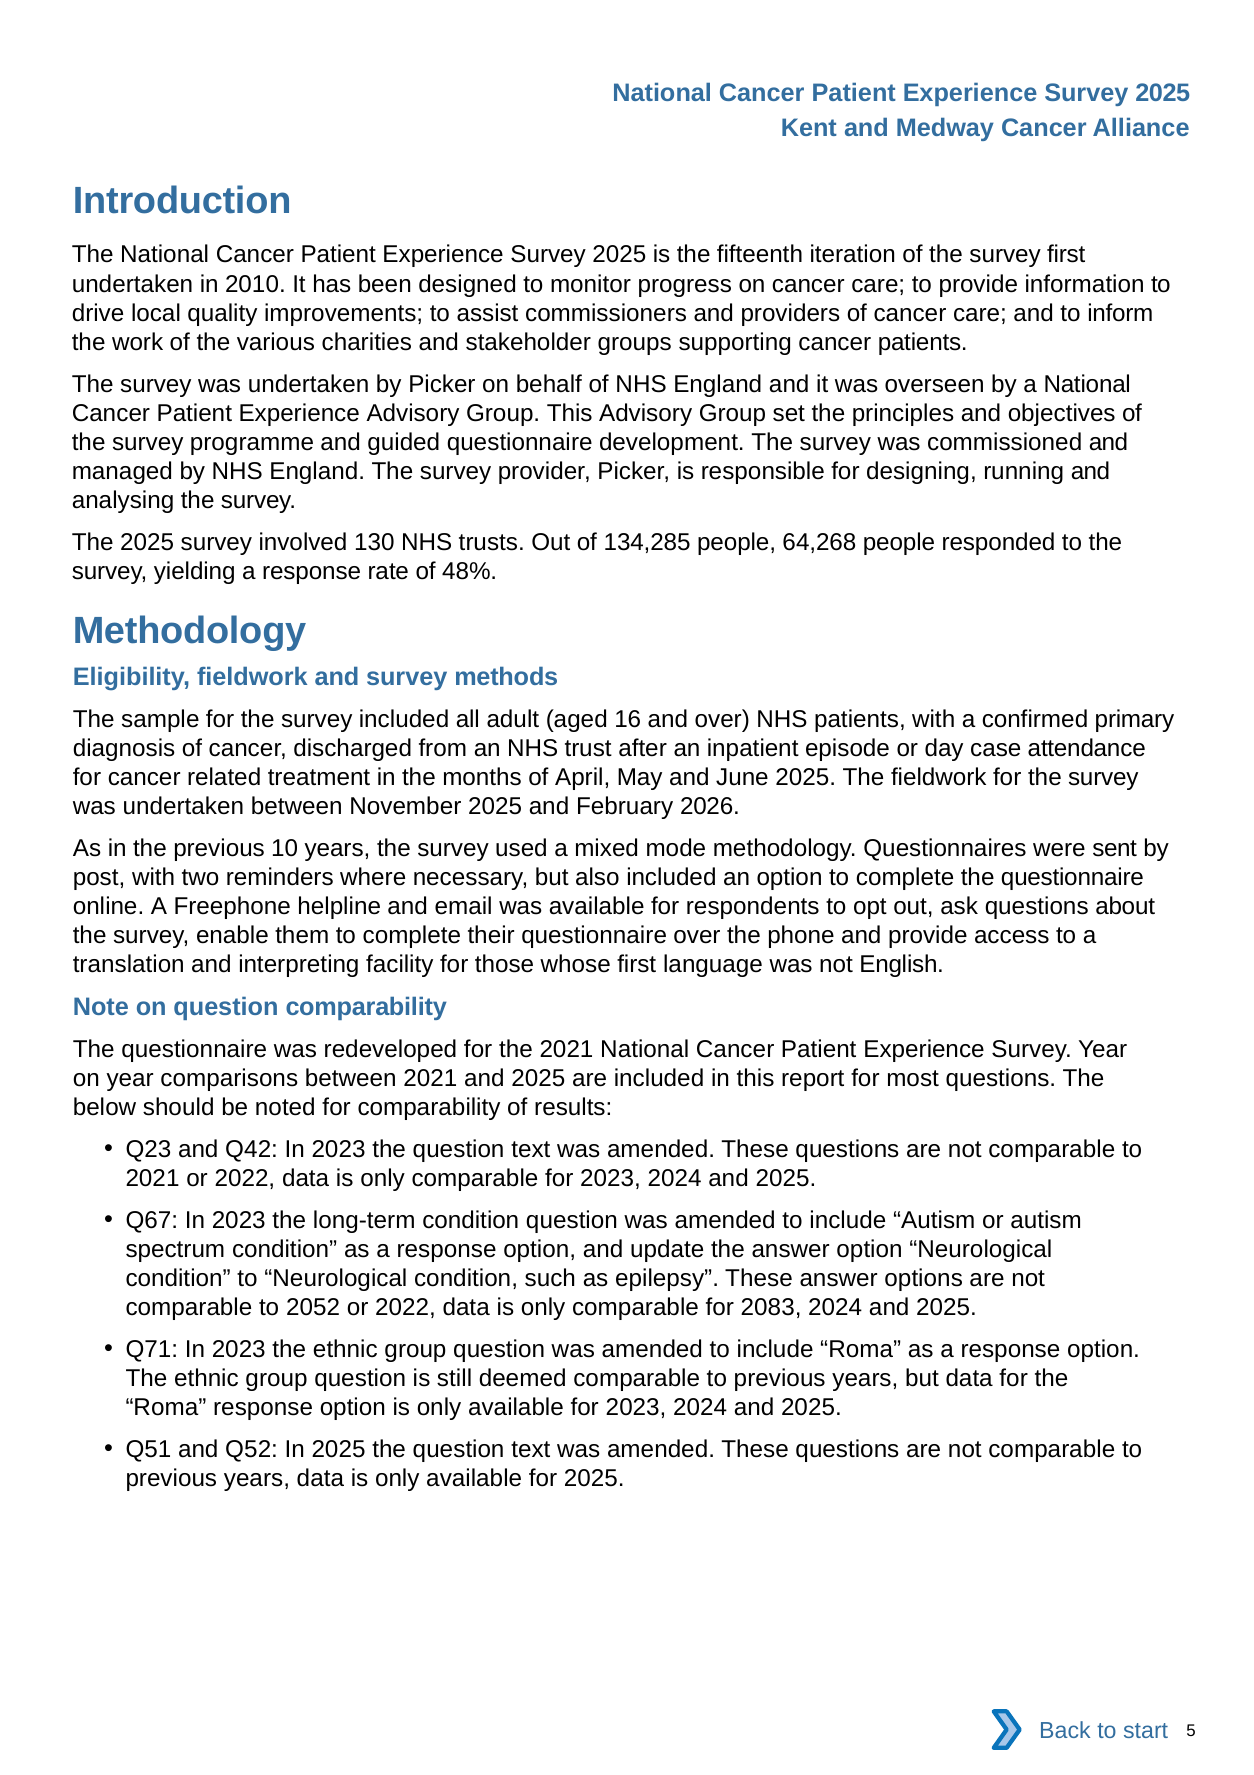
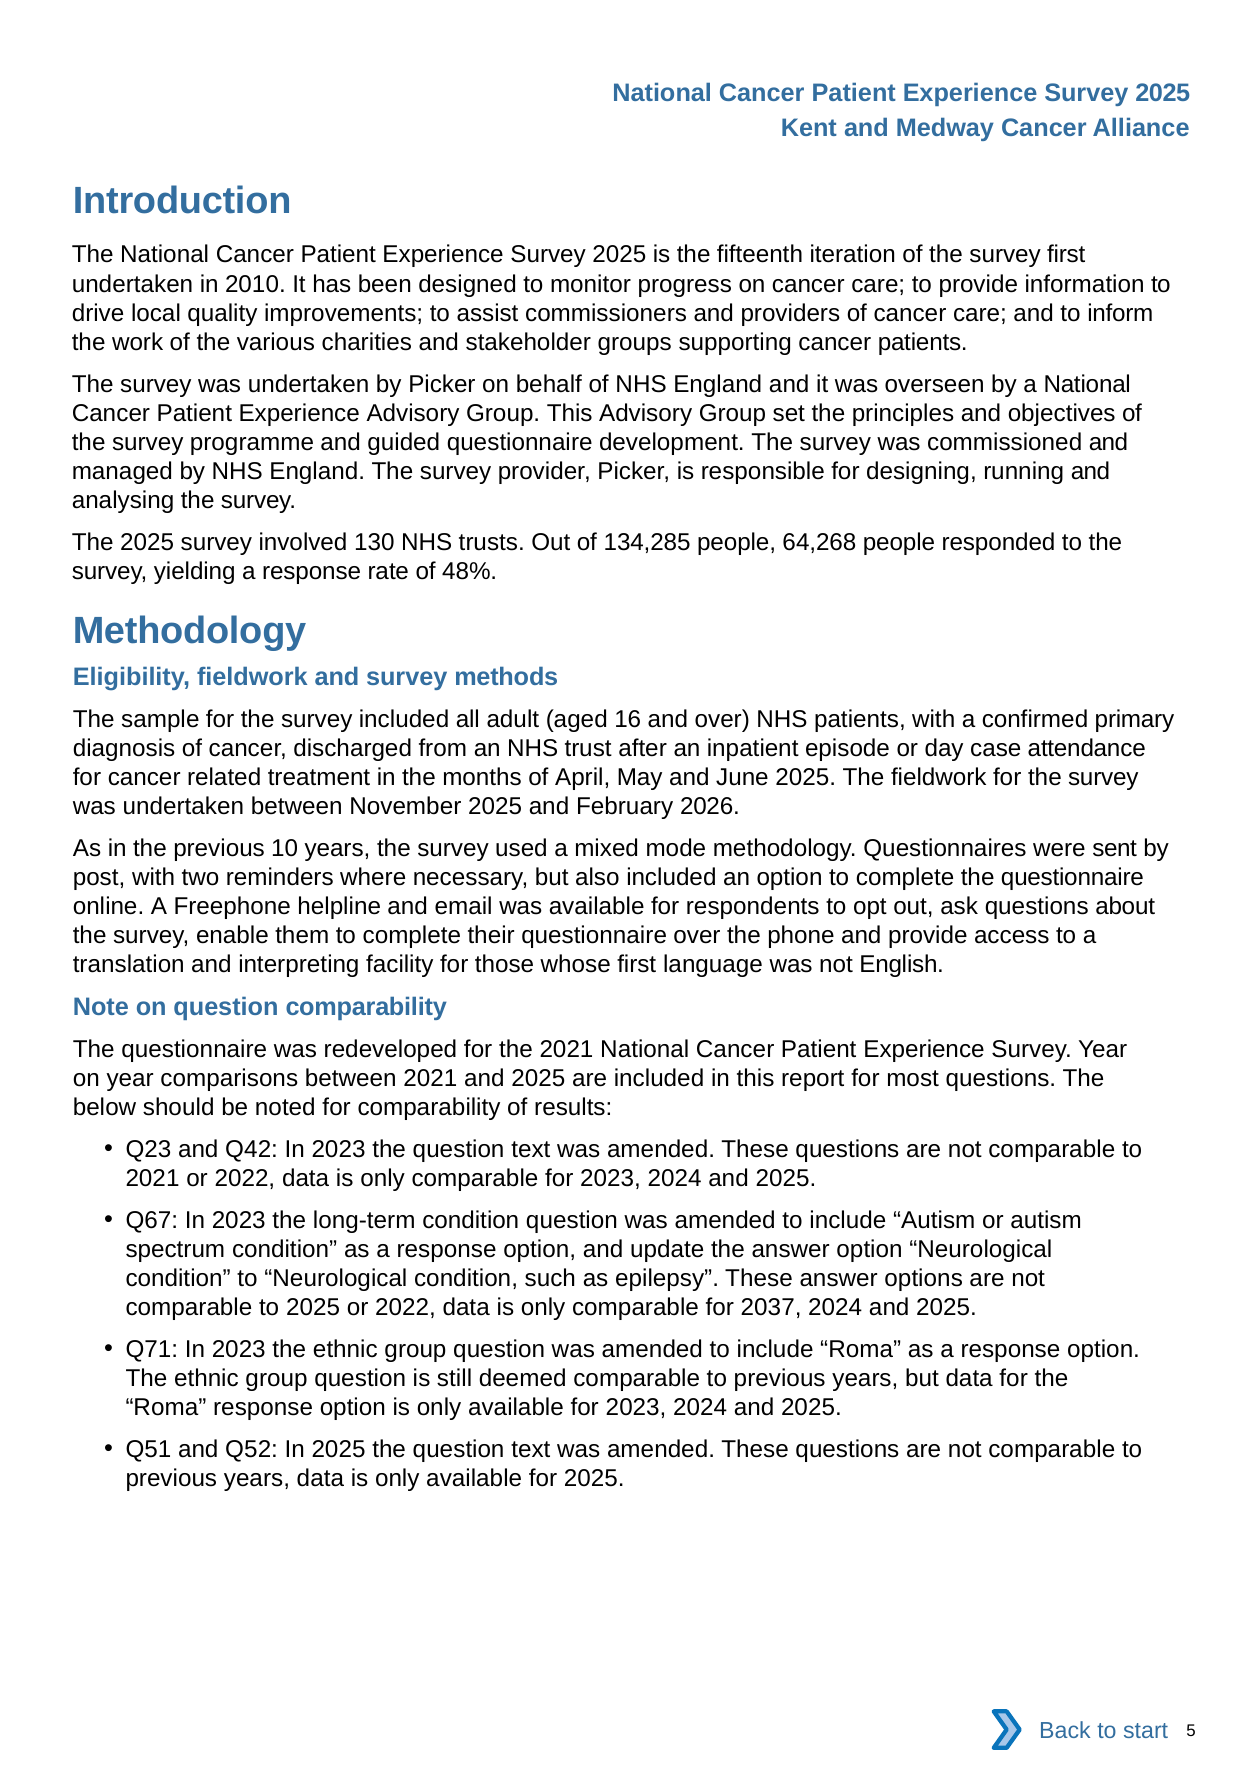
to 2052: 2052 -> 2025 (313, 1307)
2083: 2083 -> 2037 (771, 1307)
